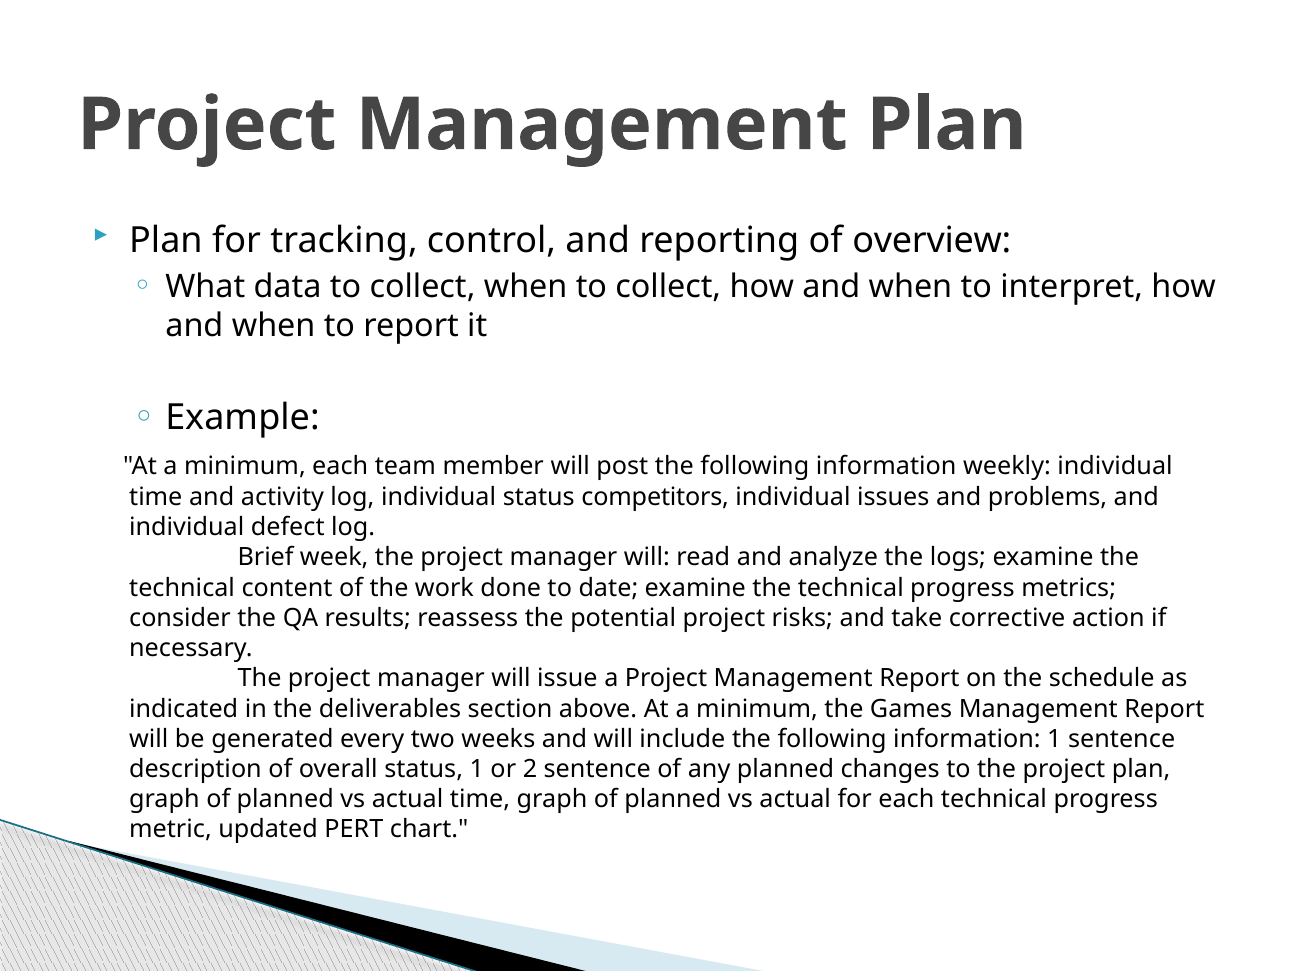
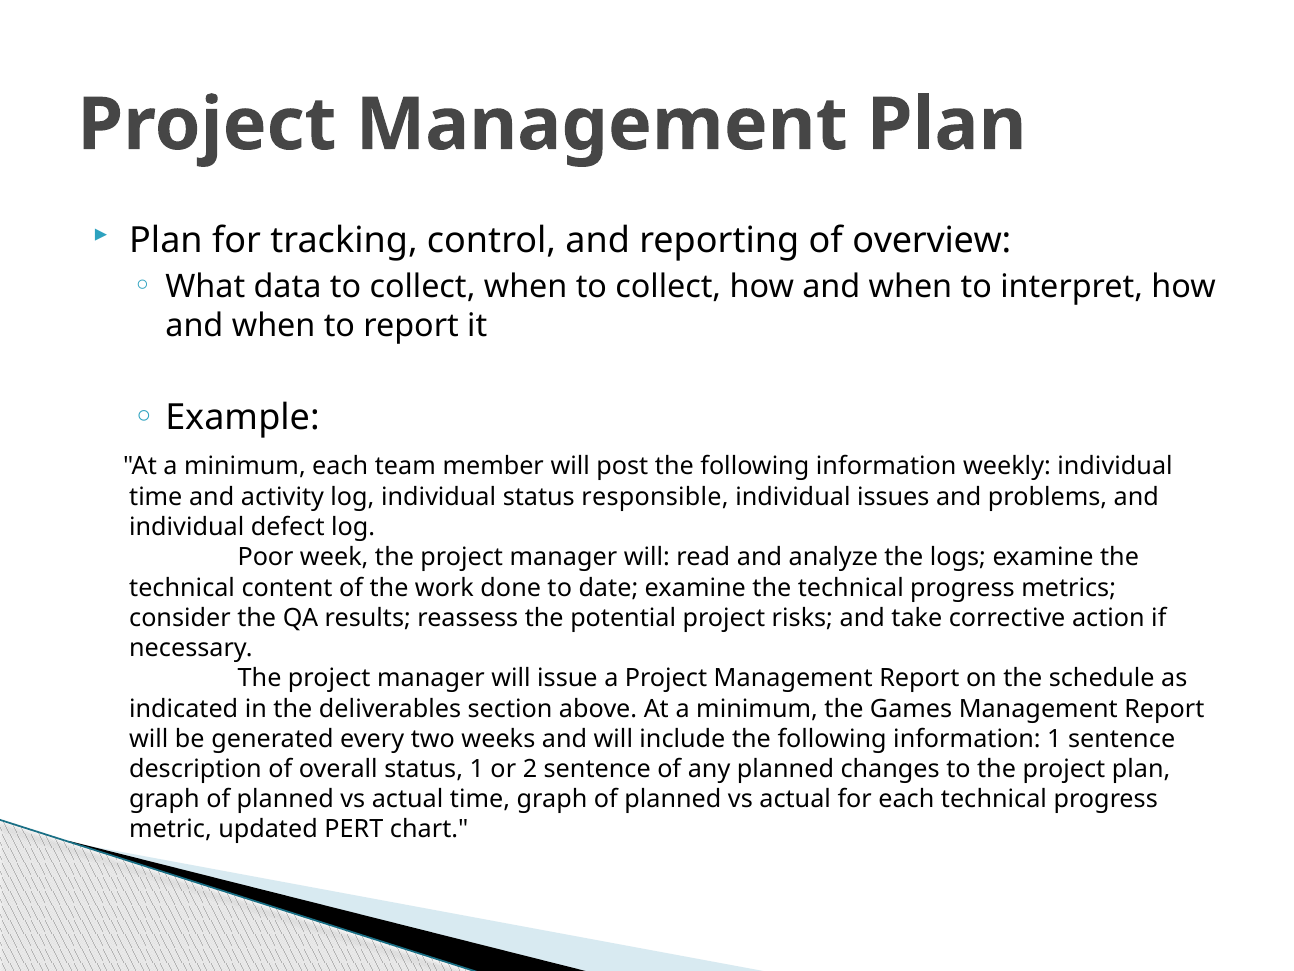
competitors: competitors -> responsible (655, 497)
Brief: Brief -> Poor (266, 557)
